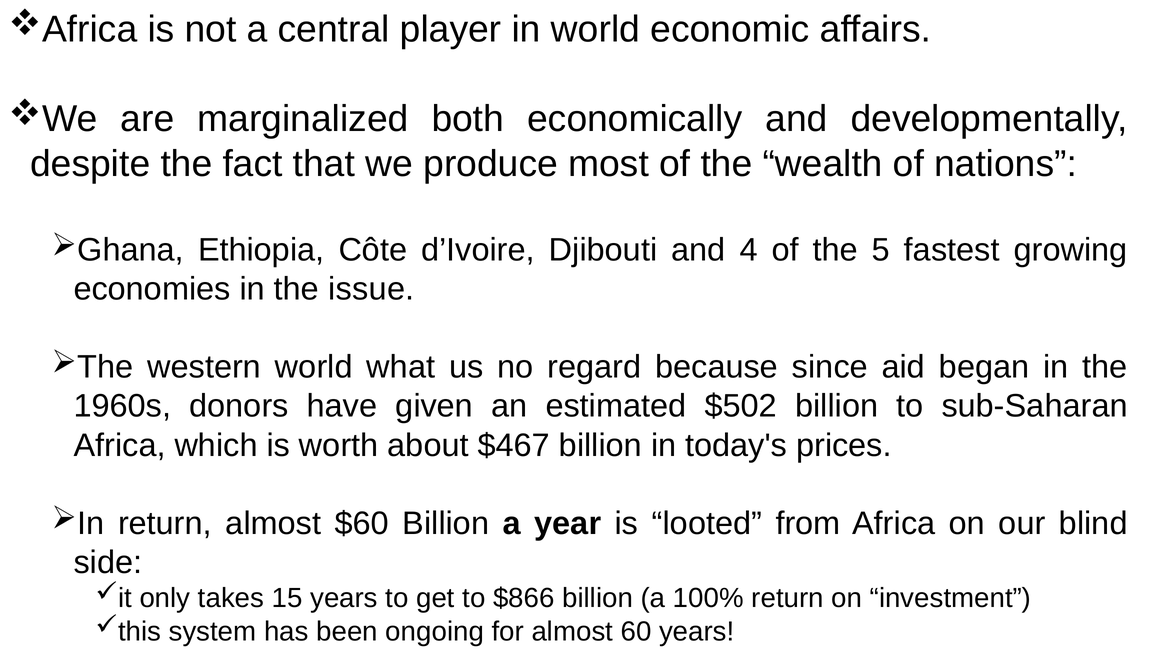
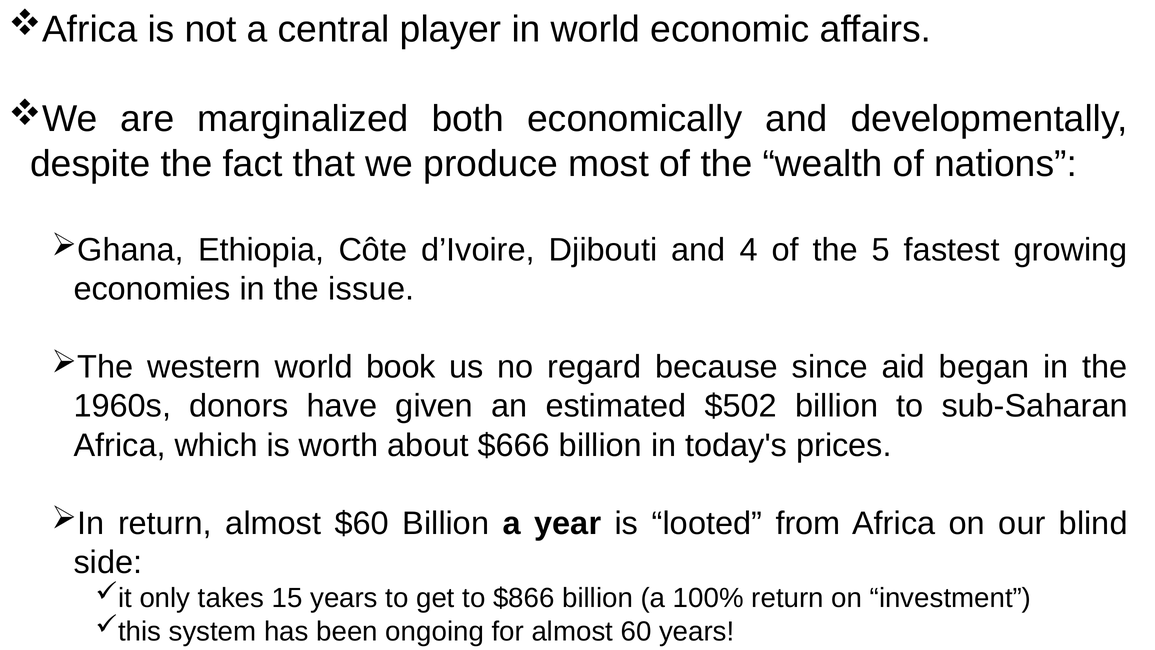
what: what -> book (401, 367)
$467: $467 -> $666 (514, 445)
